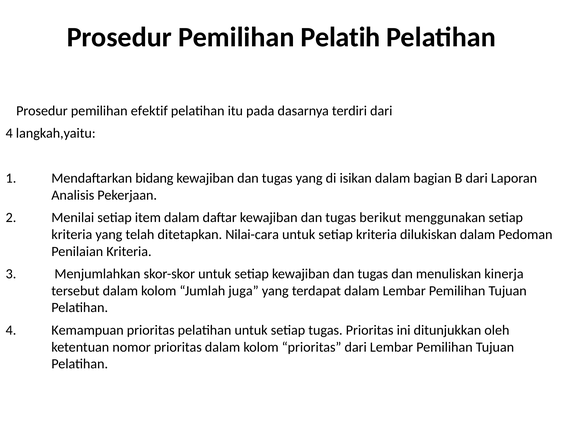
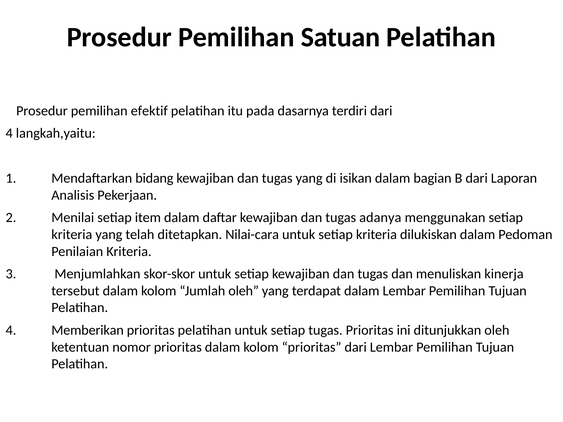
Pelatih: Pelatih -> Satuan (340, 37)
berikut: berikut -> adanya (380, 218)
Jumlah juga: juga -> oleh (244, 291)
Kemampuan: Kemampuan -> Memberikan (88, 330)
